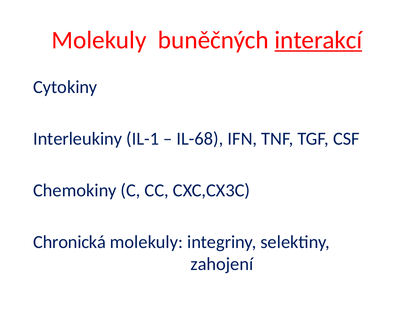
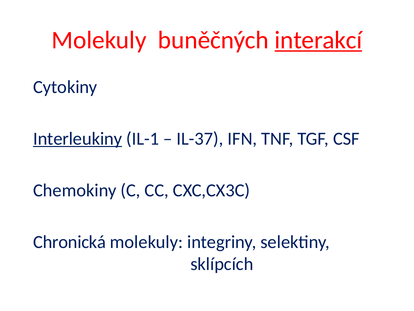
Interleukiny underline: none -> present (78, 138)
IL-68: IL-68 -> IL-37 (200, 138)
zahojení: zahojení -> sklípcích (222, 264)
